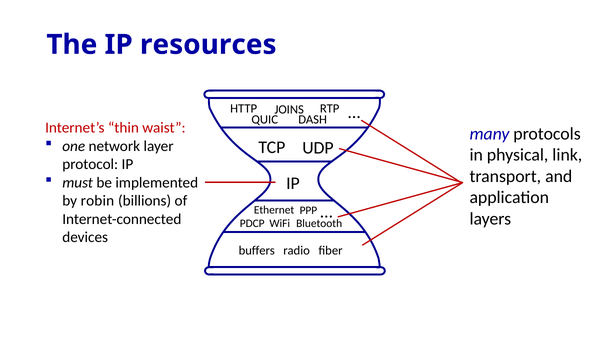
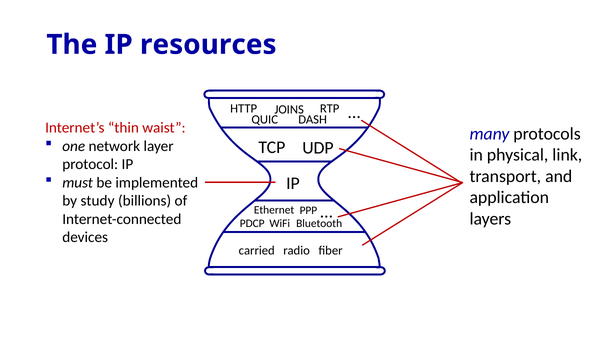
robin: robin -> study (98, 201)
buffers: buffers -> carried (257, 251)
